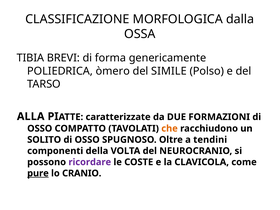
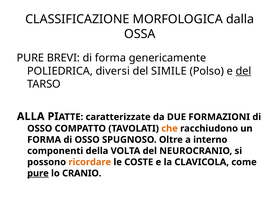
TIBIA: TIBIA -> PURE (30, 58)
òmero: òmero -> diversi (113, 71)
del underline: none -> present (243, 71)
SOLITO: SOLITO -> FORMA (44, 140)
tendini: tendini -> interno (210, 140)
ricordare colour: purple -> orange (90, 162)
